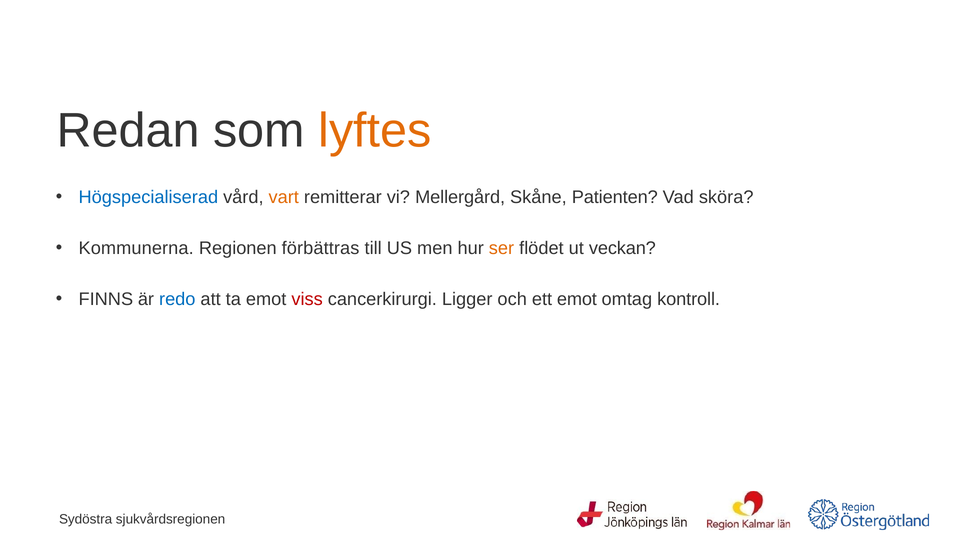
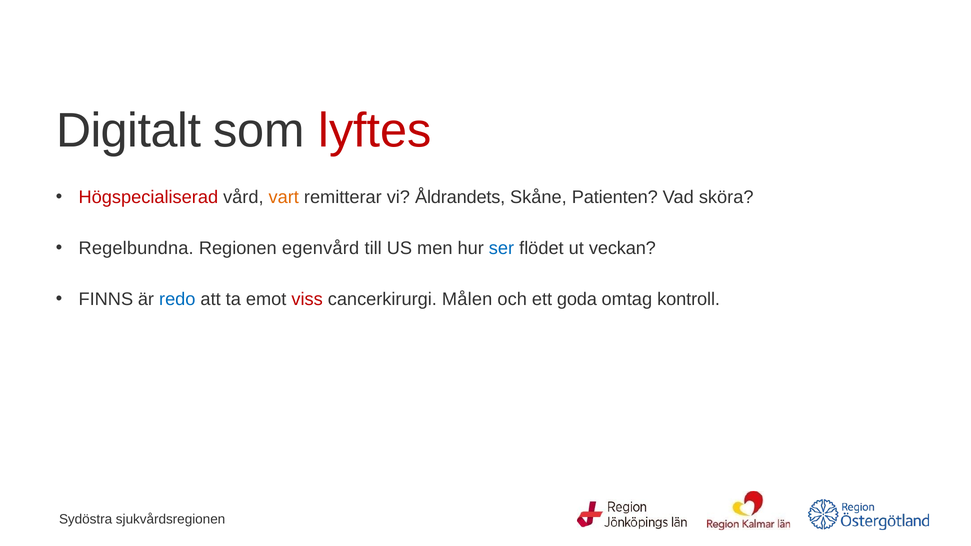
Redan: Redan -> Digitalt (129, 131)
lyftes colour: orange -> red (375, 131)
Högspecialiserad colour: blue -> red (148, 197)
Mellergård: Mellergård -> Åldrandets (460, 197)
Kommunerna: Kommunerna -> Regelbundna (136, 248)
förbättras: förbättras -> egenvård (321, 248)
ser colour: orange -> blue (502, 248)
Ligger: Ligger -> Målen (467, 299)
ett emot: emot -> goda (577, 299)
